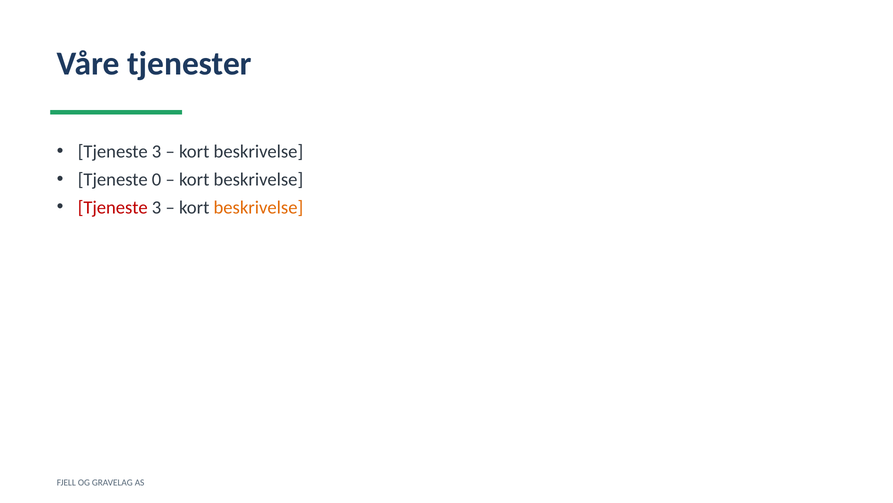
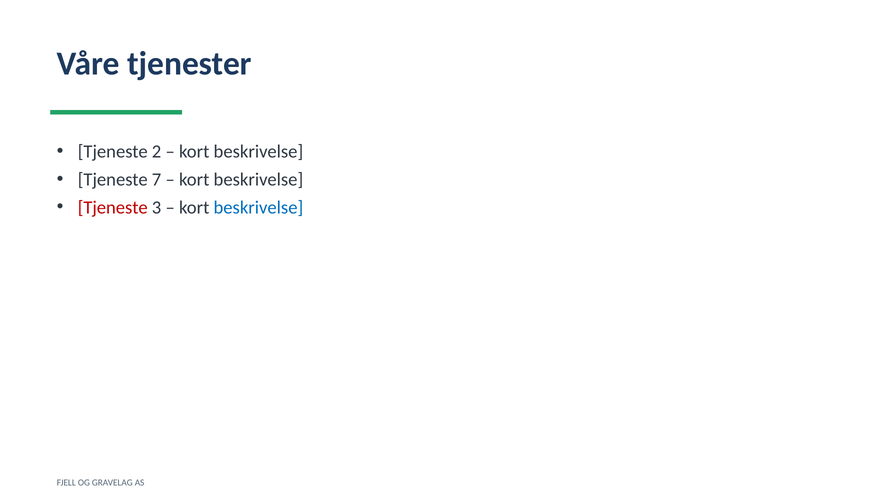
3: 3 -> 2 (157, 151)
0: 0 -> 7 (157, 179)
beskrivelse colour: orange -> blue (258, 207)
